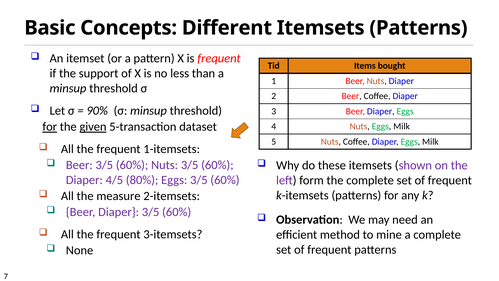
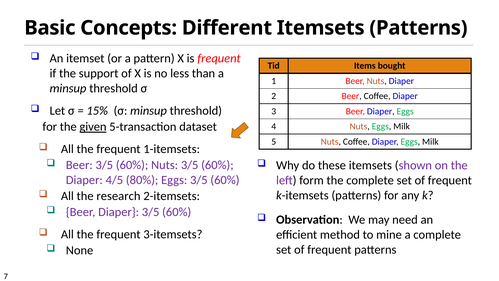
90%: 90% -> 15% (97, 111)
for underline: present -> none (50, 127)
measure: measure -> research (118, 196)
